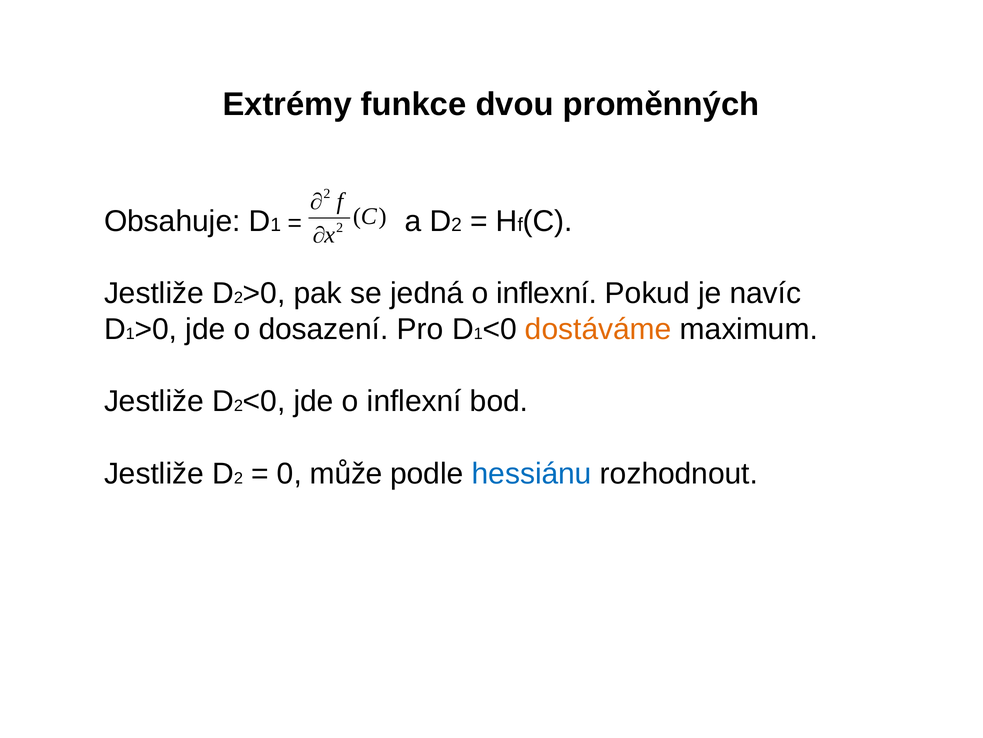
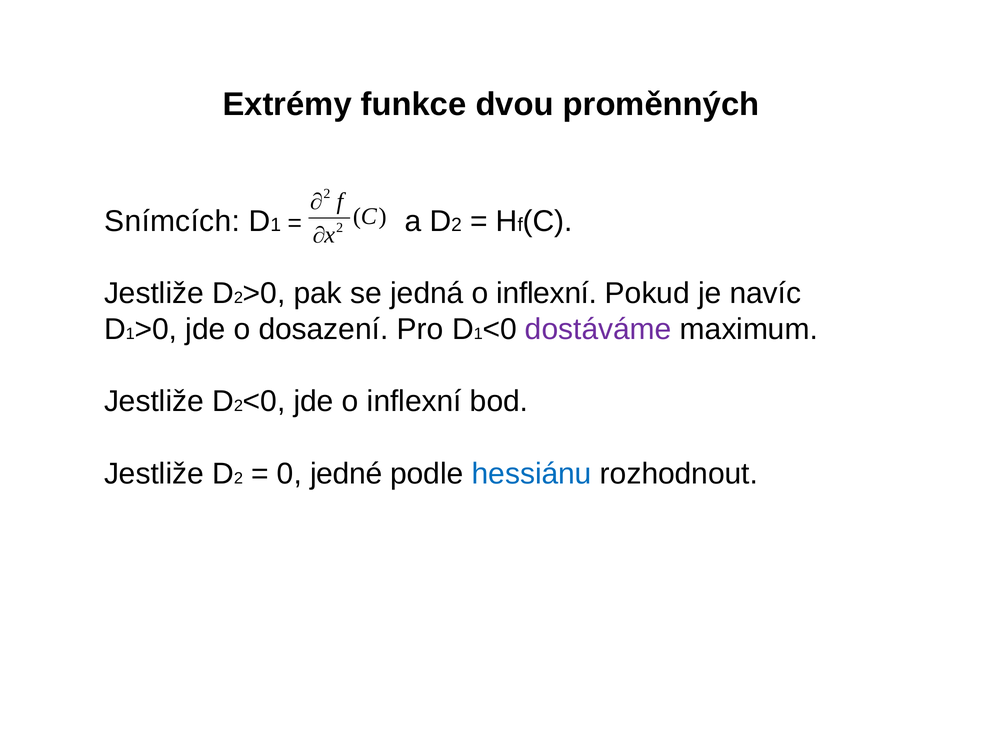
Obsahuje: Obsahuje -> Snímcích (172, 221)
dostáváme colour: orange -> purple (598, 329)
může: může -> jedné (346, 473)
